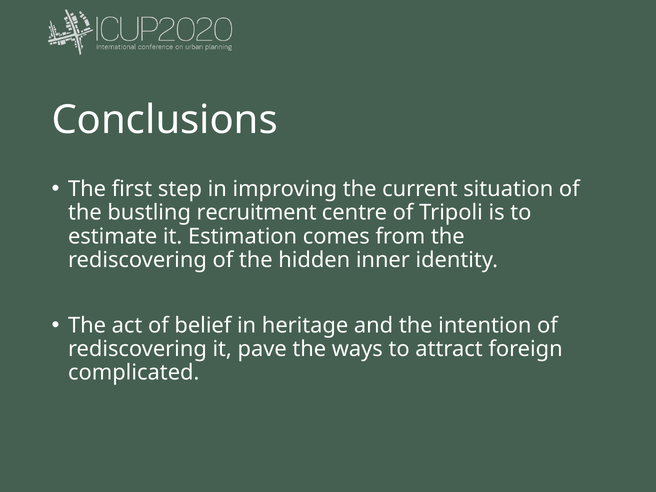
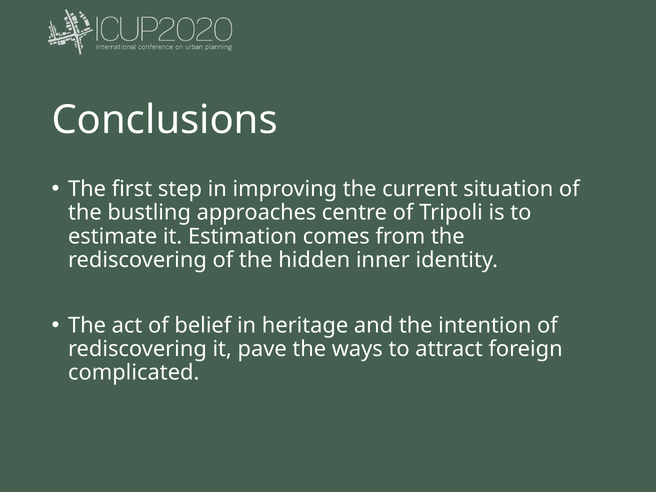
recruitment: recruitment -> approaches (257, 213)
